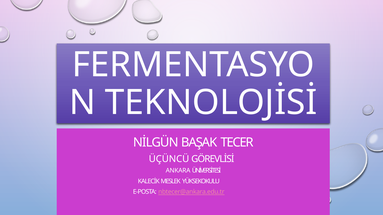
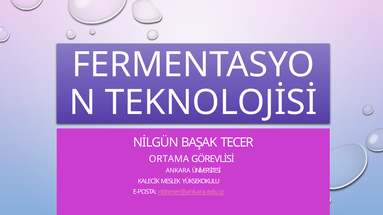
ÜÇÜNCÜ: ÜÇÜNCÜ -> ORTAMA (169, 159)
